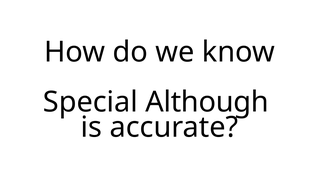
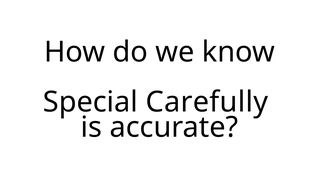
Although: Although -> Carefully (207, 102)
